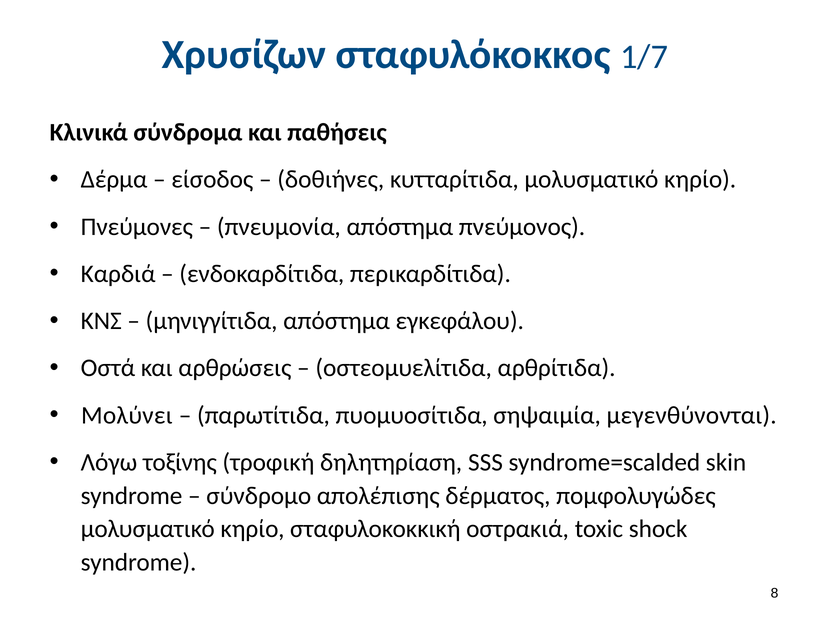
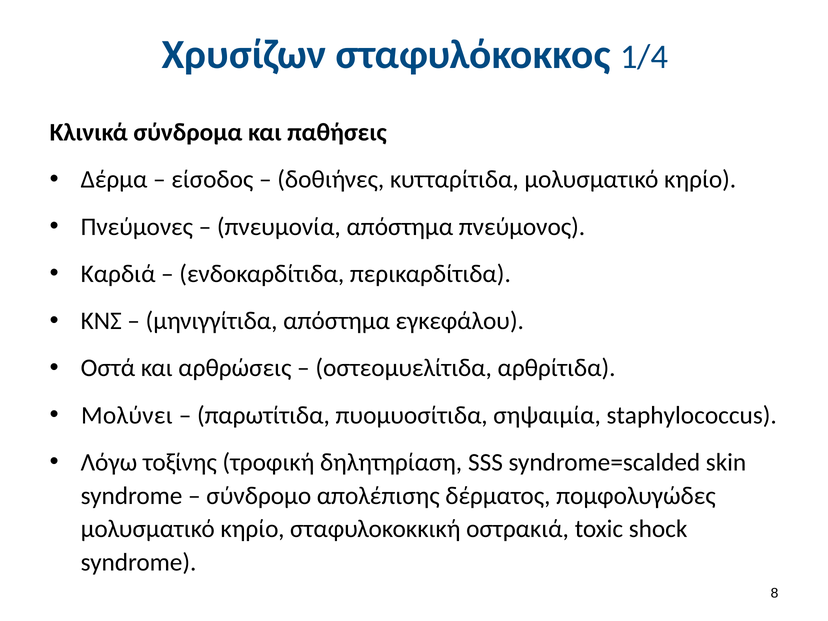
1/7: 1/7 -> 1/4 (644, 57)
μεγενθύνονται: μεγενθύνονται -> staphylococcus (692, 415)
